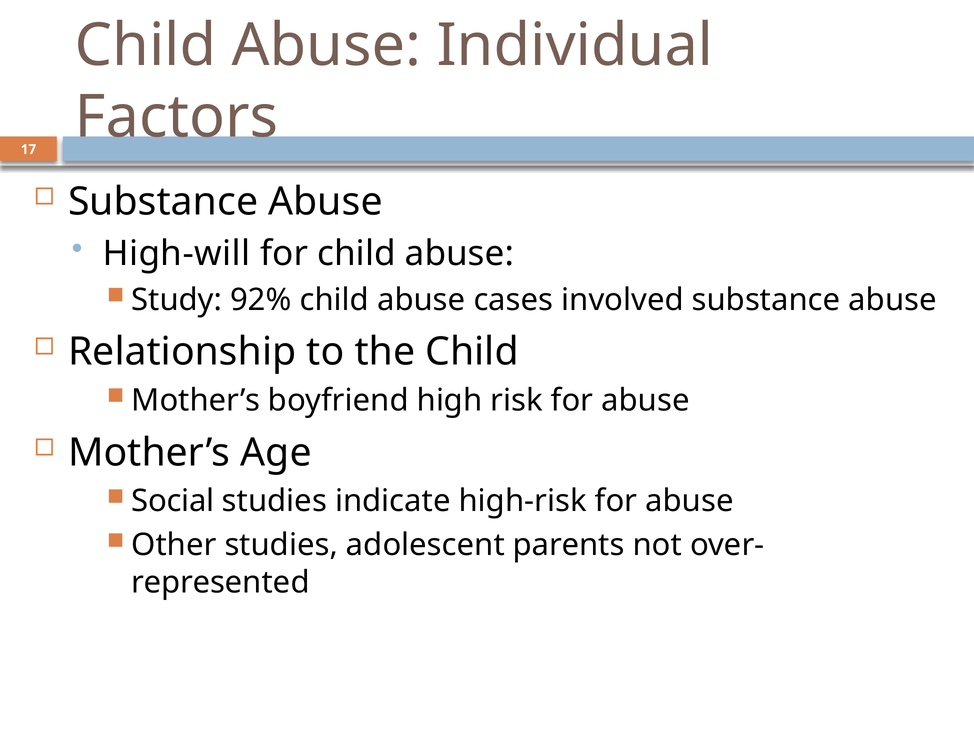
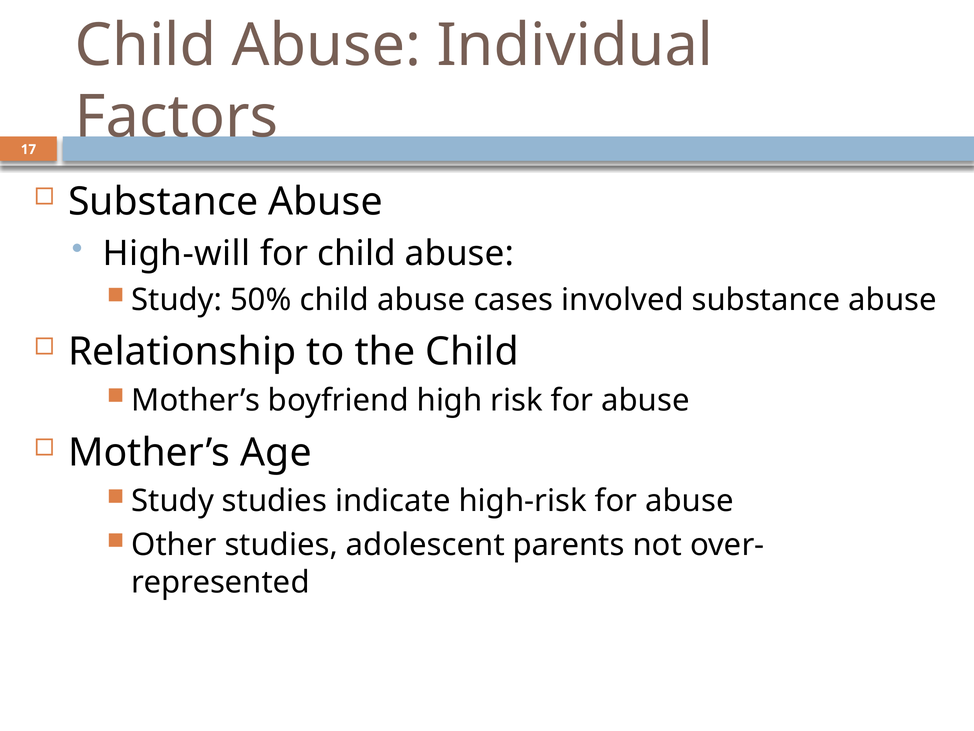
92%: 92% -> 50% (261, 300)
Social: Social -> Study (173, 501)
